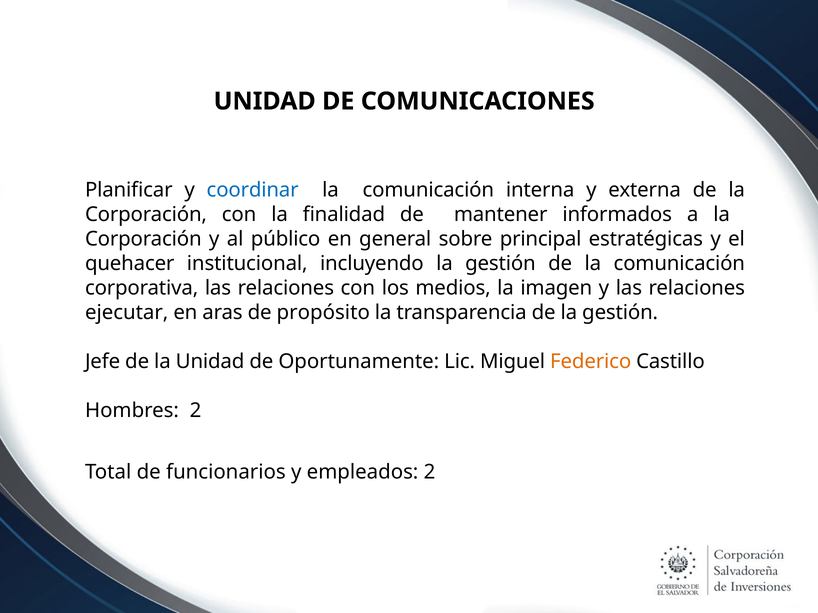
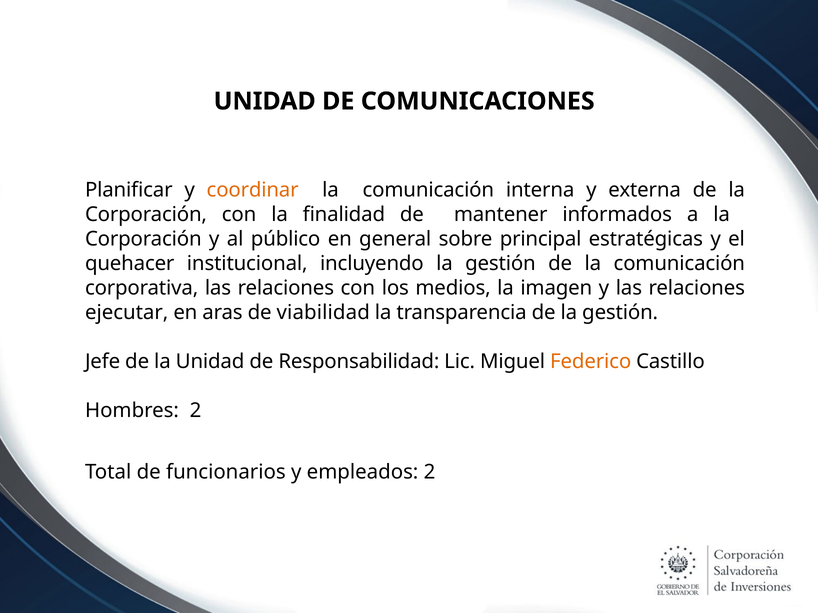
coordinar colour: blue -> orange (253, 190)
propósito: propósito -> viabilidad (323, 313)
Oportunamente: Oportunamente -> Responsabilidad (359, 362)
